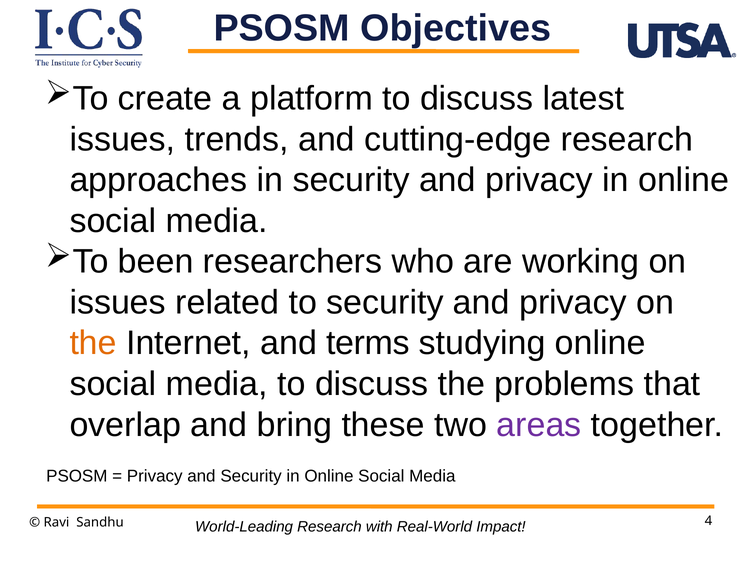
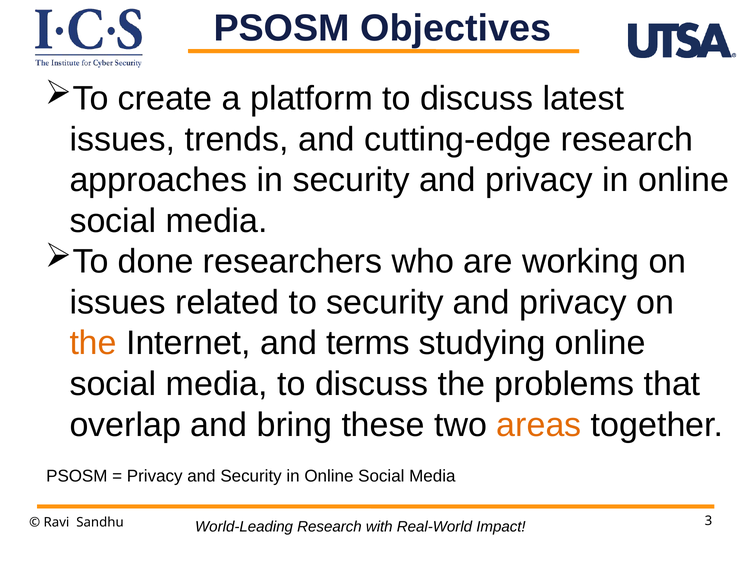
been: been -> done (156, 262)
areas colour: purple -> orange (539, 425)
4: 4 -> 3 (708, 521)
